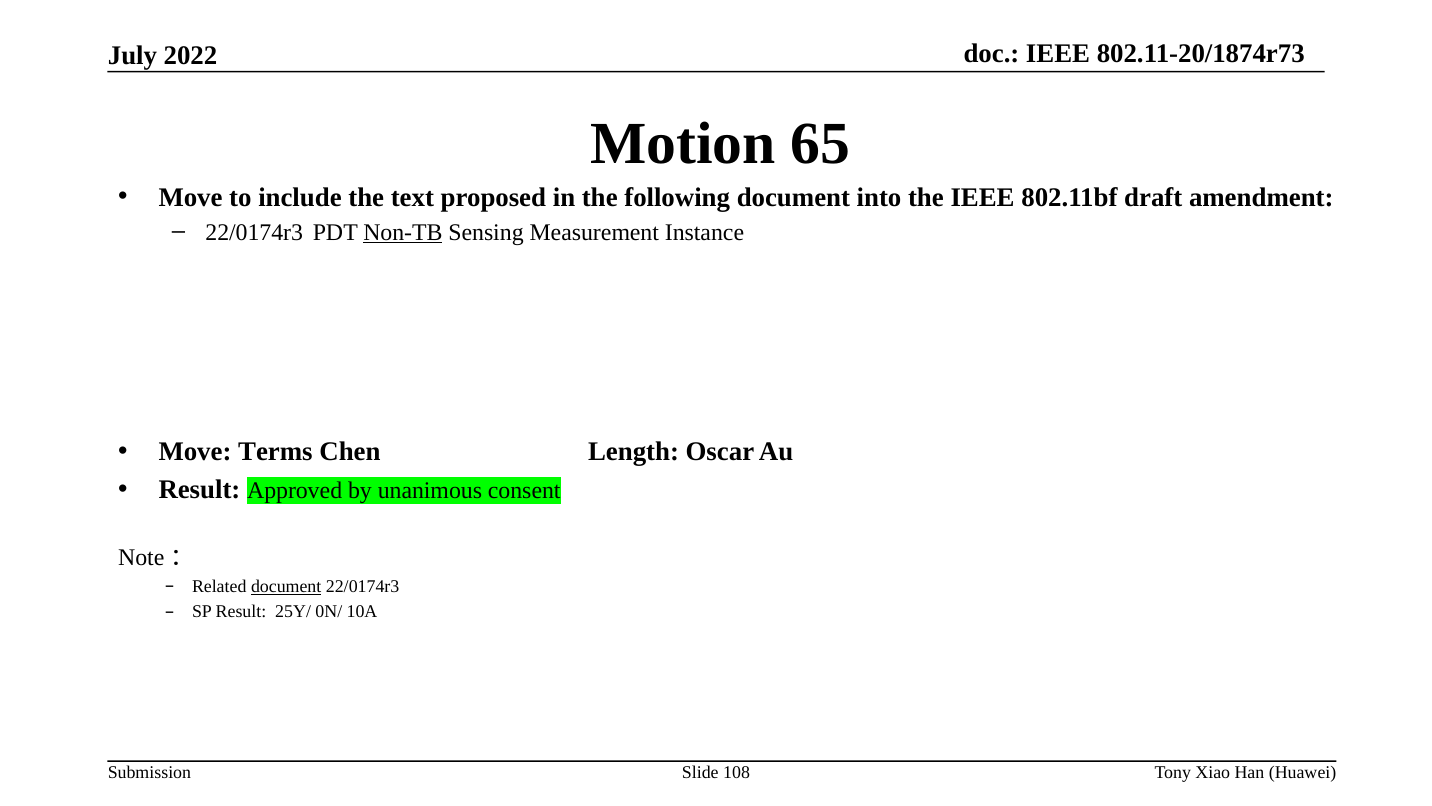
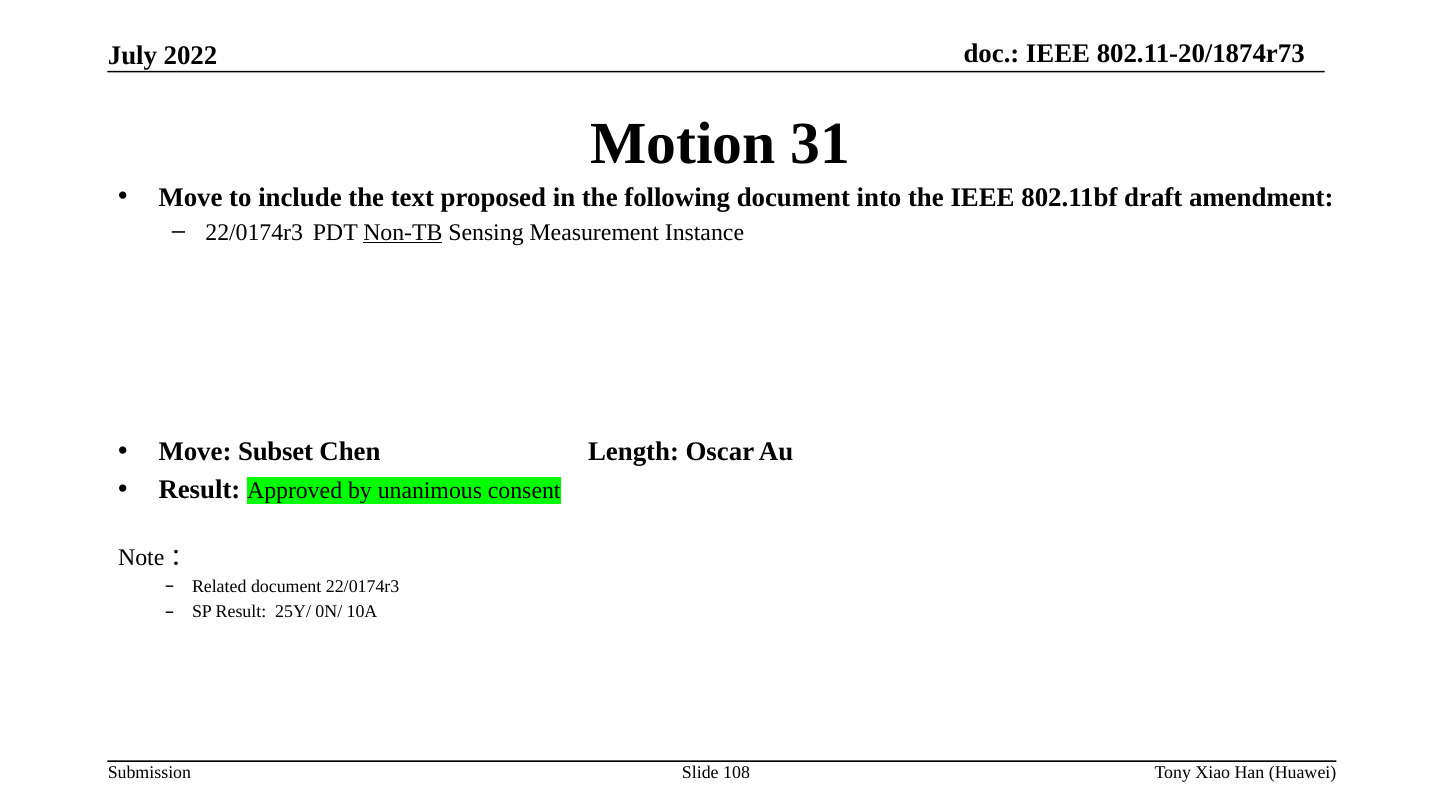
65: 65 -> 31 (820, 144)
Terms: Terms -> Subset (276, 452)
document underline: present -> none (286, 586)
